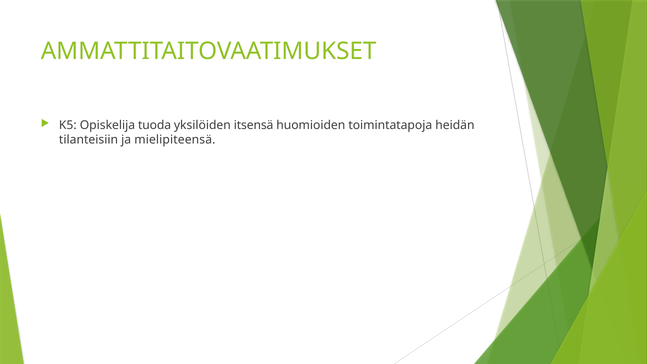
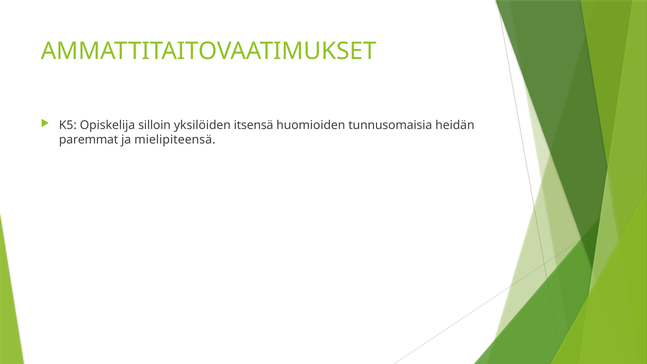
tuoda: tuoda -> silloin (155, 125)
toimintatapoja: toimintatapoja -> tunnusomaisia (390, 125)
tilanteisiin: tilanteisiin -> paremmat (89, 140)
